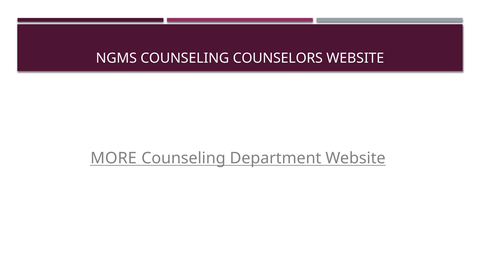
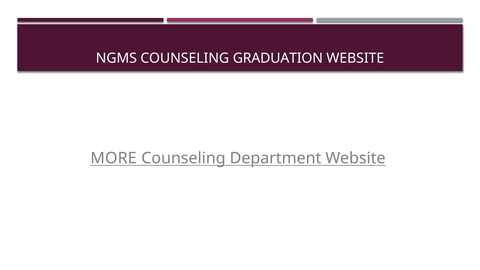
COUNSELORS: COUNSELORS -> GRADUATION (278, 58)
